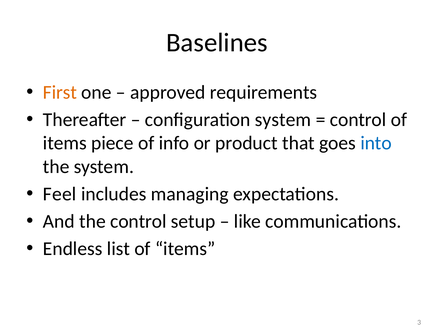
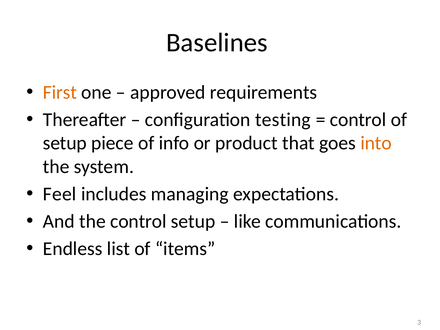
configuration system: system -> testing (283, 120)
items: items -> setup (65, 143)
into colour: blue -> orange (376, 143)
